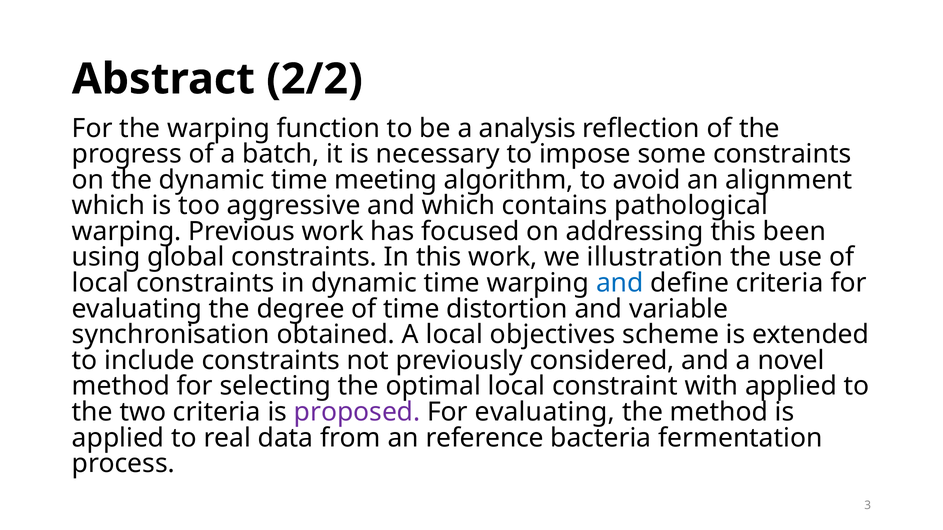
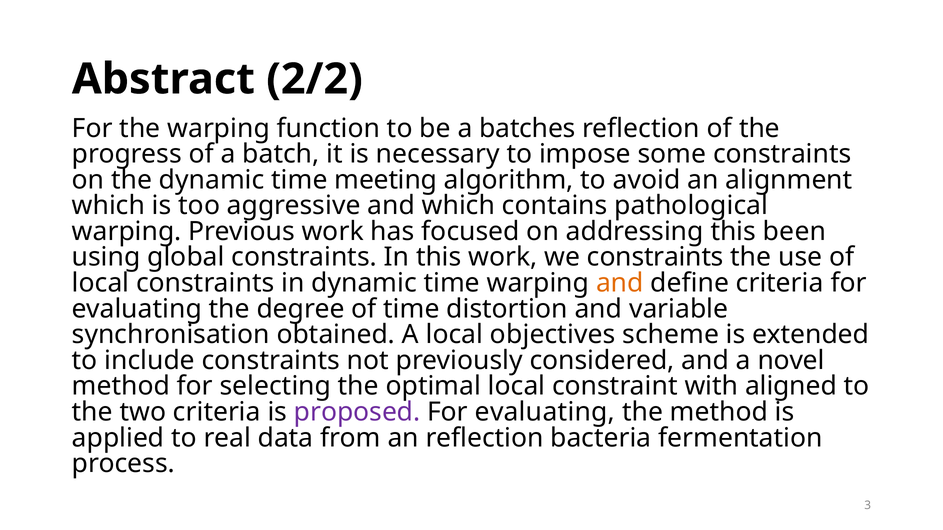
analysis: analysis -> batches (527, 128)
we illustration: illustration -> constraints (655, 257)
and colour: blue -> orange (620, 283)
with applied: applied -> aligned (791, 386)
an reference: reference -> reflection (485, 438)
